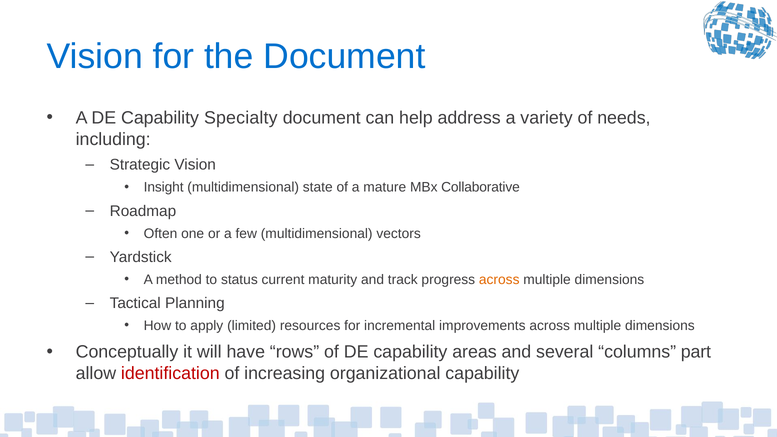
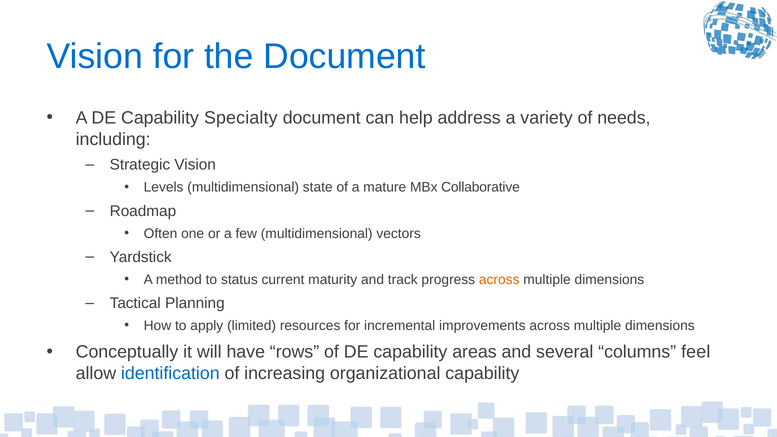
Insight: Insight -> Levels (164, 187)
part: part -> feel (696, 352)
identification colour: red -> blue (170, 373)
